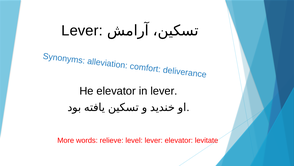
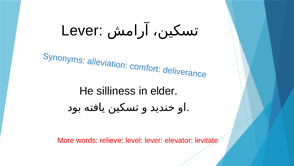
He elevator: elevator -> silliness (116, 91)
in lever: lever -> elder (164, 91)
